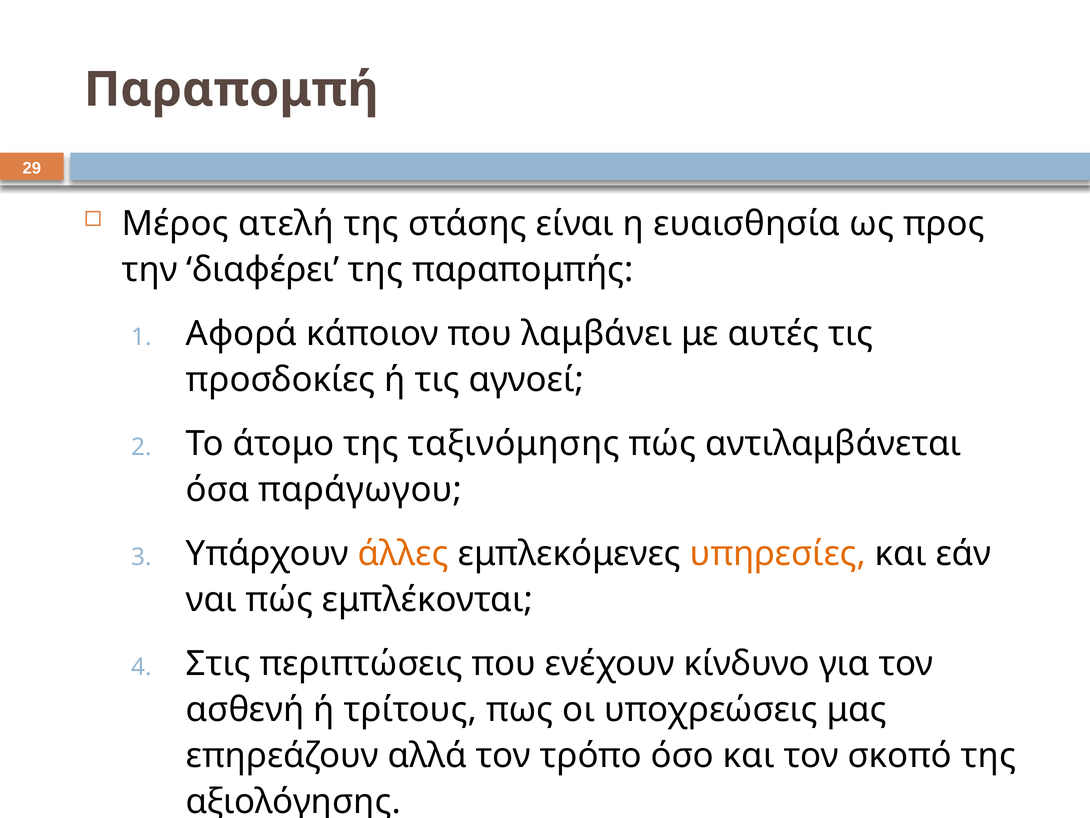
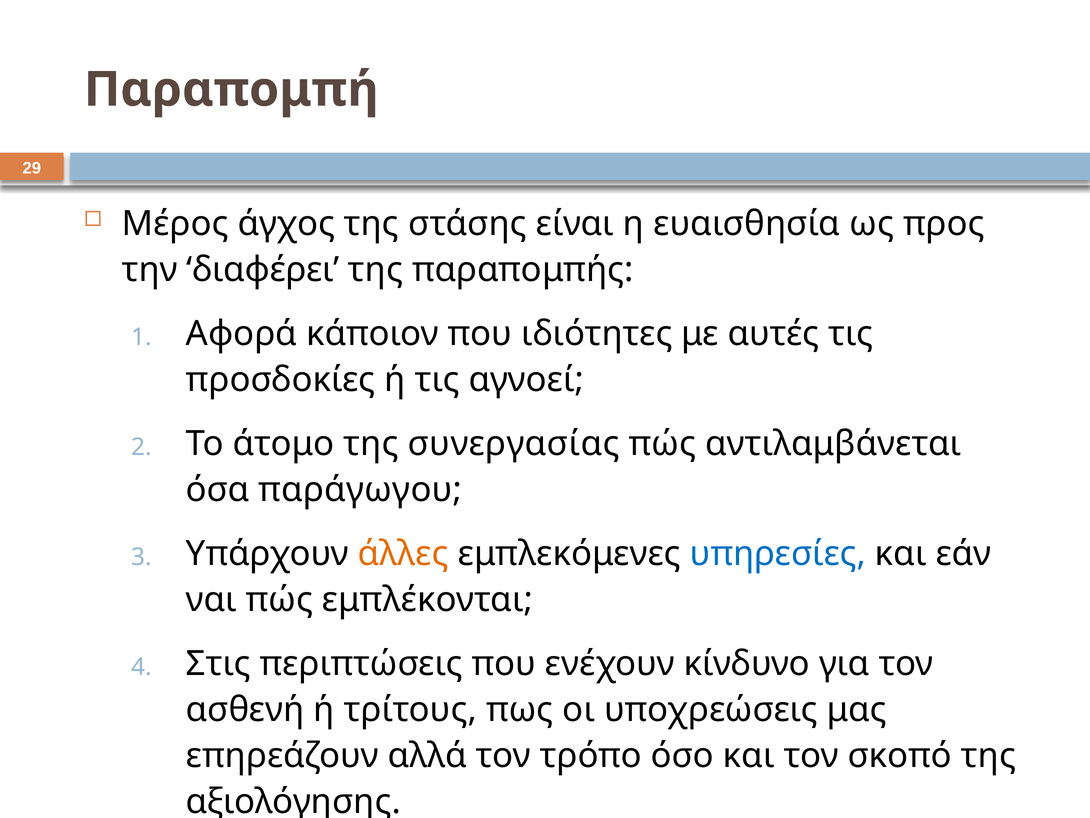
ατελή: ατελή -> άγχος (286, 224)
λαμβάνει: λαμβάνει -> ιδιότητες (597, 334)
ταξινόμησης: ταξινόμησης -> συνεργασίας (514, 444)
υπηρεσίες colour: orange -> blue (778, 554)
